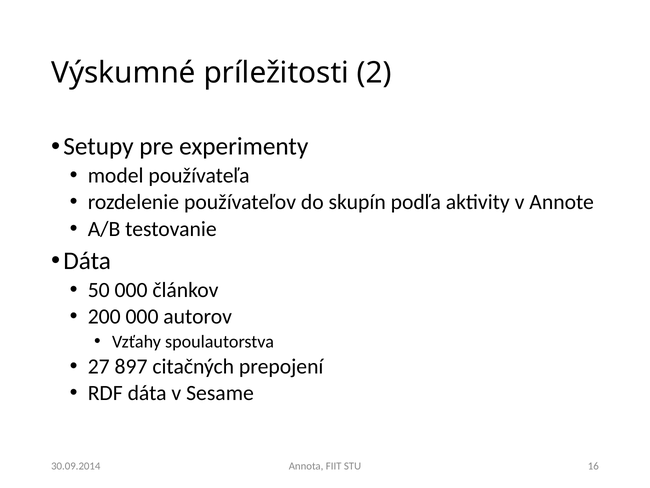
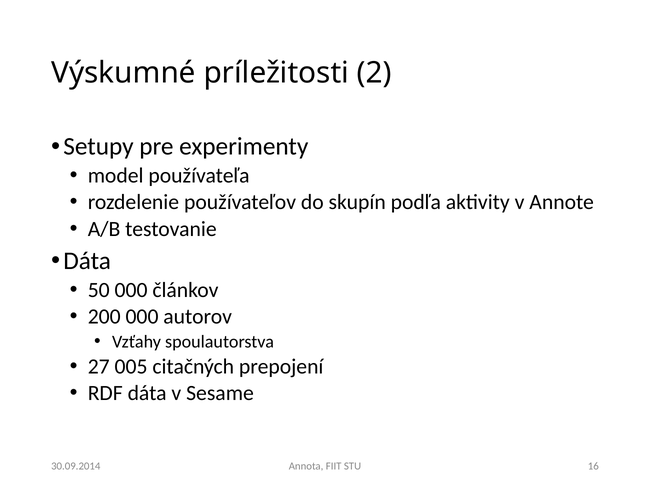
897: 897 -> 005 (131, 366)
